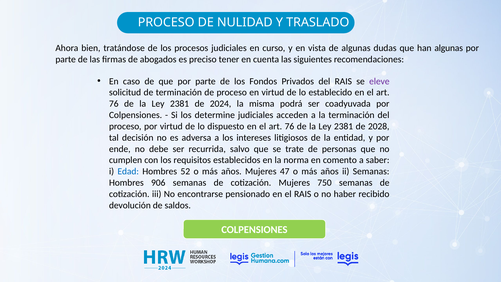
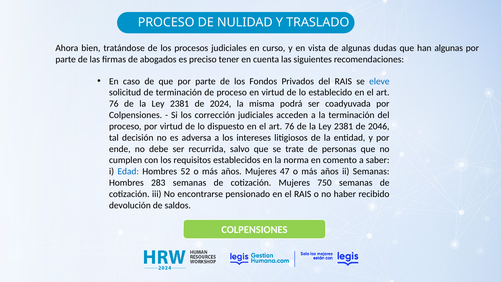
eleve colour: purple -> blue (379, 81)
determine: determine -> corrección (215, 115)
2028: 2028 -> 2046 (379, 126)
906: 906 -> 283 (158, 183)
